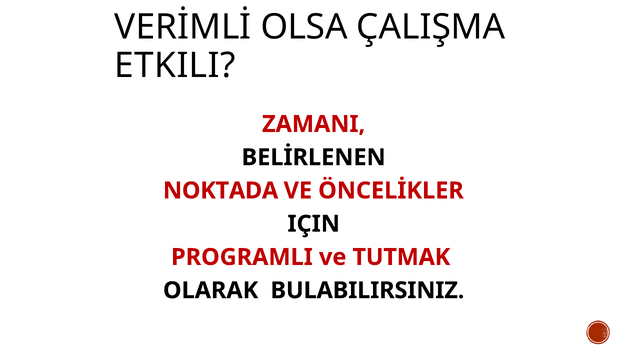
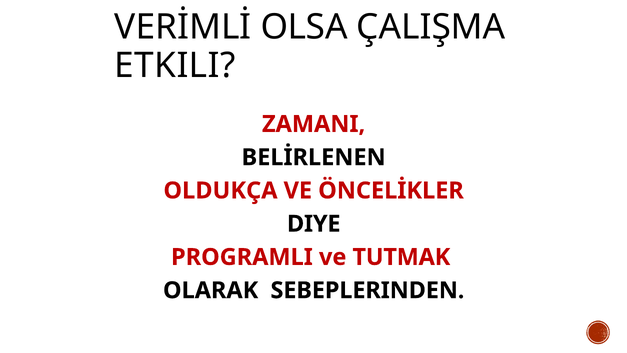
NOKTADA: NOKTADA -> OLDUKÇA (220, 190)
IÇIN: IÇIN -> DIYE (314, 224)
BULABILIRSINIZ: BULABILIRSINIZ -> SEBEPLERINDEN (367, 290)
